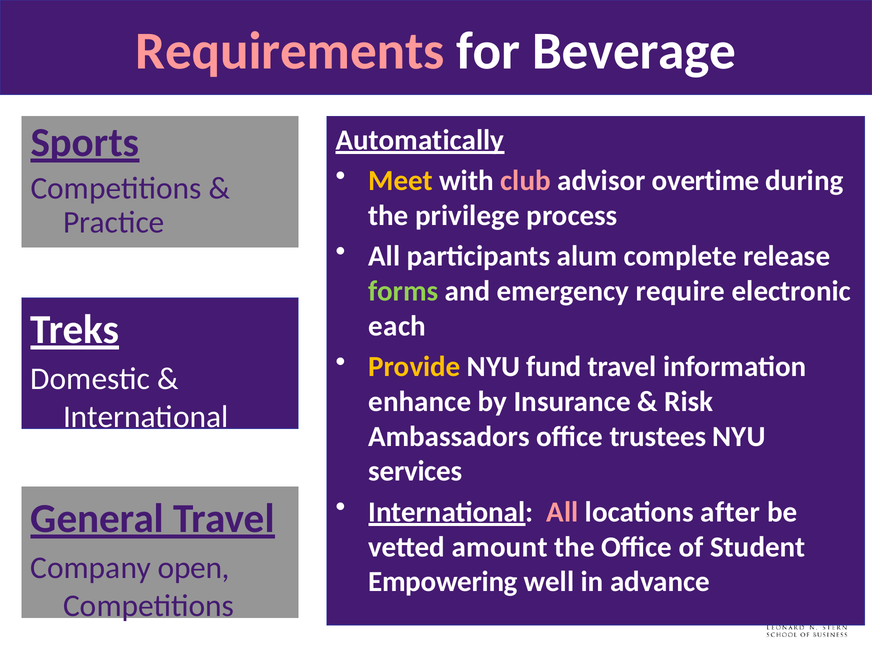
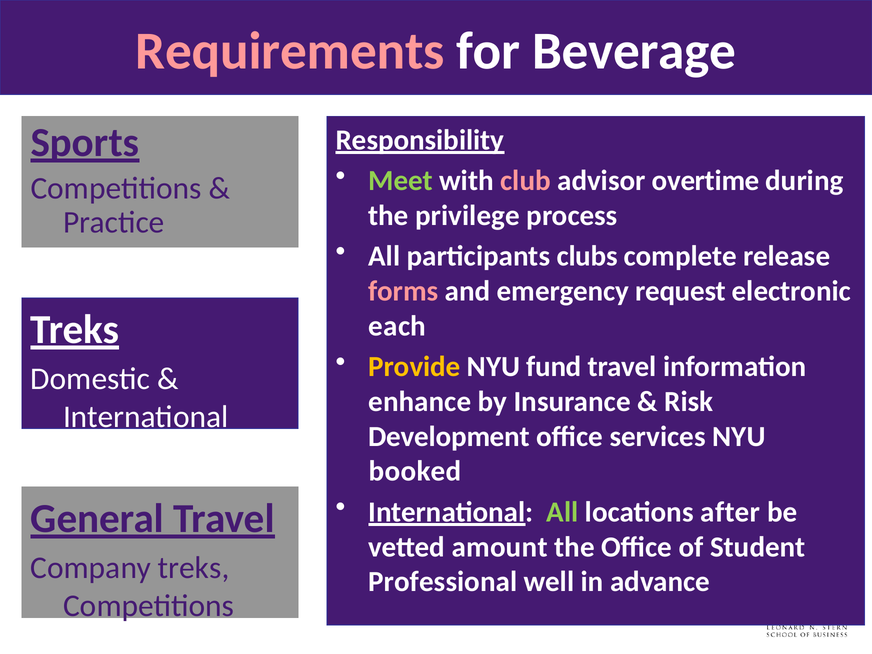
Automatically: Automatically -> Responsibility (420, 140)
Meet colour: yellow -> light green (401, 181)
alum: alum -> clubs (587, 256)
forms colour: light green -> pink (403, 291)
require: require -> request (681, 291)
Ambassadors: Ambassadors -> Development (449, 436)
trustees: trustees -> services (658, 436)
services: services -> booked (415, 471)
All colour: pink -> light green (562, 512)
Company open: open -> treks (194, 568)
Empowering: Empowering -> Professional (443, 582)
